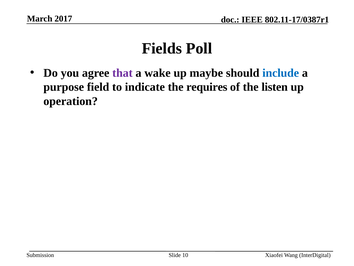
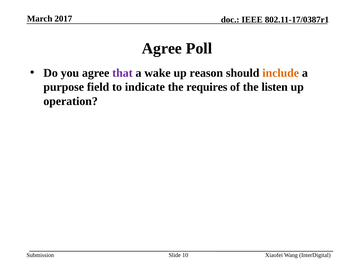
Fields: Fields -> Agree (162, 48)
maybe: maybe -> reason (206, 73)
include colour: blue -> orange (281, 73)
